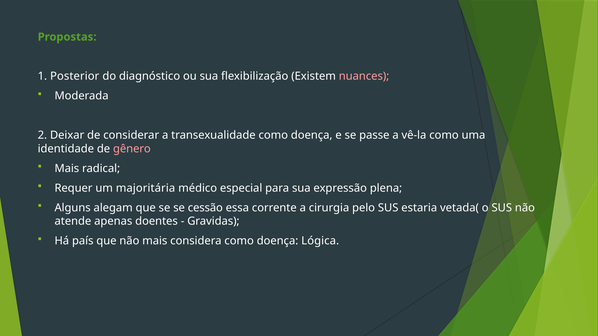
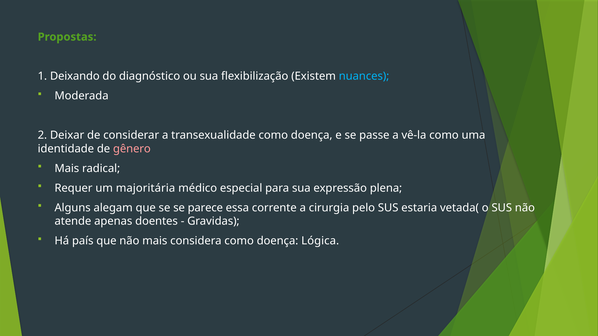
Posterior: Posterior -> Deixando (75, 76)
nuances colour: pink -> light blue (364, 76)
cessão: cessão -> parece (205, 208)
